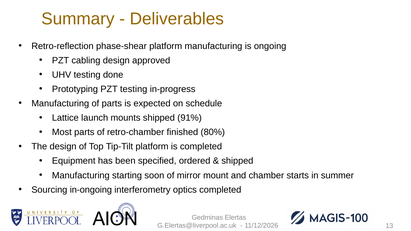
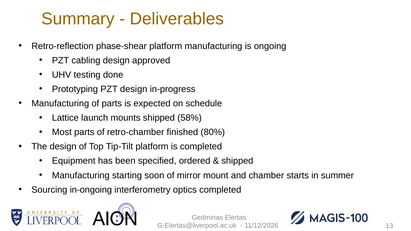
PZT testing: testing -> design (134, 89)
91%: 91% -> 58% (190, 118)
